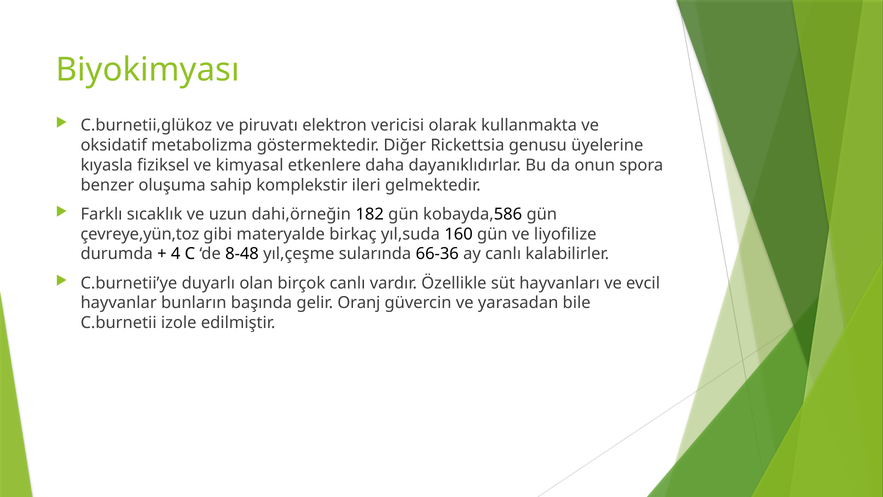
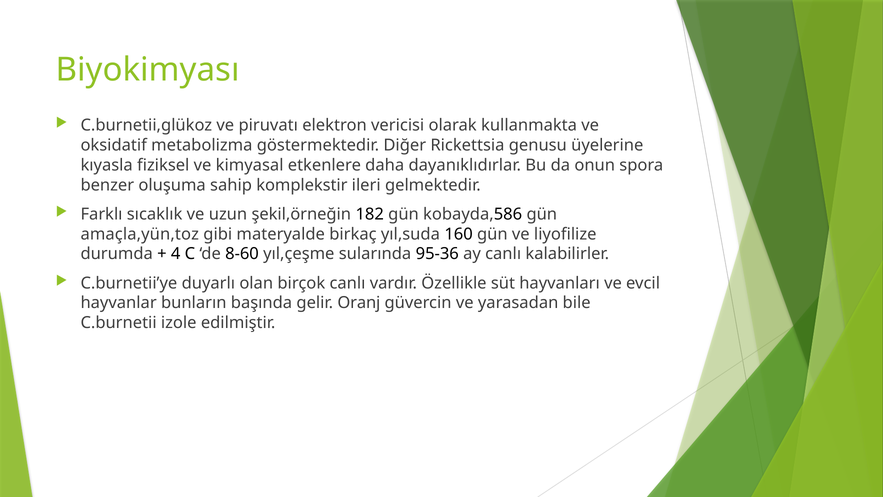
dahi,örneğin: dahi,örneğin -> şekil,örneğin (301, 214)
çevreye,yün,toz: çevreye,yün,toz -> amaçla,yün,toz (140, 234)
8-48: 8-48 -> 8-60 (242, 254)
66-36: 66-36 -> 95-36 (437, 254)
